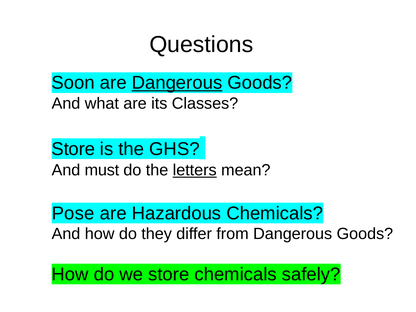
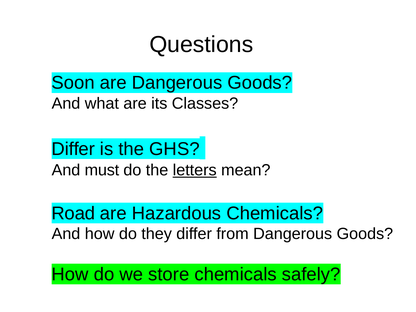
Dangerous underline: present -> none (177, 83)
Store: Store -> Differ (73, 149)
Pose: Pose -> Road (73, 213)
